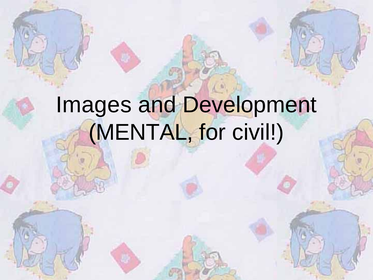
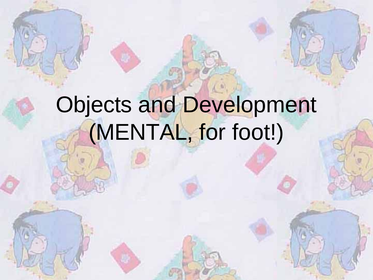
Images: Images -> Objects (94, 105)
civil: civil -> foot (258, 132)
